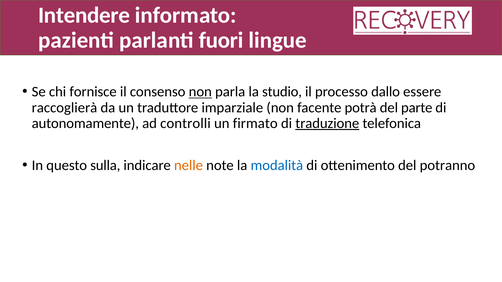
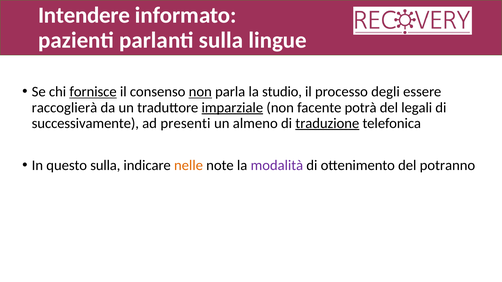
parlanti fuori: fuori -> sulla (221, 40)
fornisce underline: none -> present (93, 92)
dallo: dallo -> degli (385, 92)
imparziale underline: none -> present (232, 108)
parte: parte -> legali (417, 108)
autonomamente: autonomamente -> successivamente (85, 123)
controlli: controlli -> presenti (185, 123)
firmato: firmato -> almeno (255, 123)
modalità colour: blue -> purple (277, 166)
